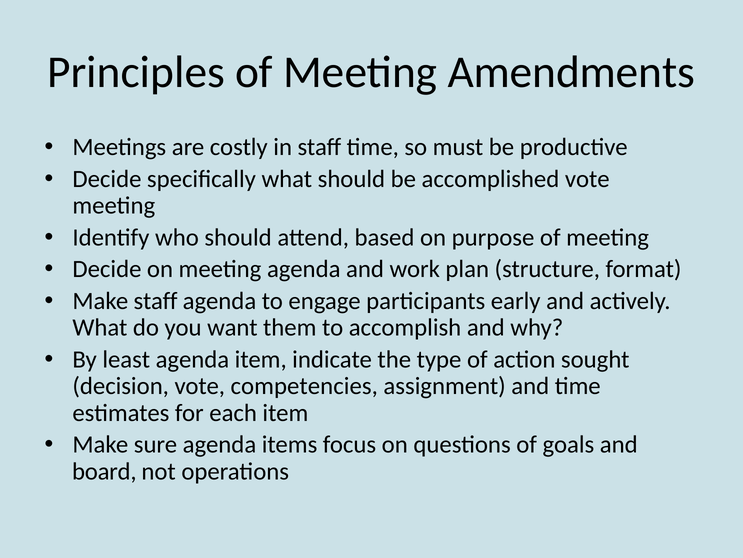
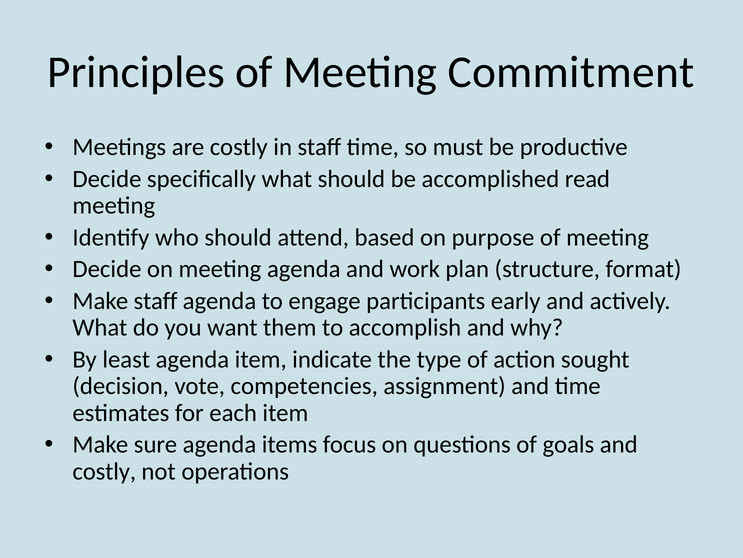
Amendments: Amendments -> Commitment (571, 72)
accomplished vote: vote -> read (587, 179)
board: board -> costly (104, 471)
